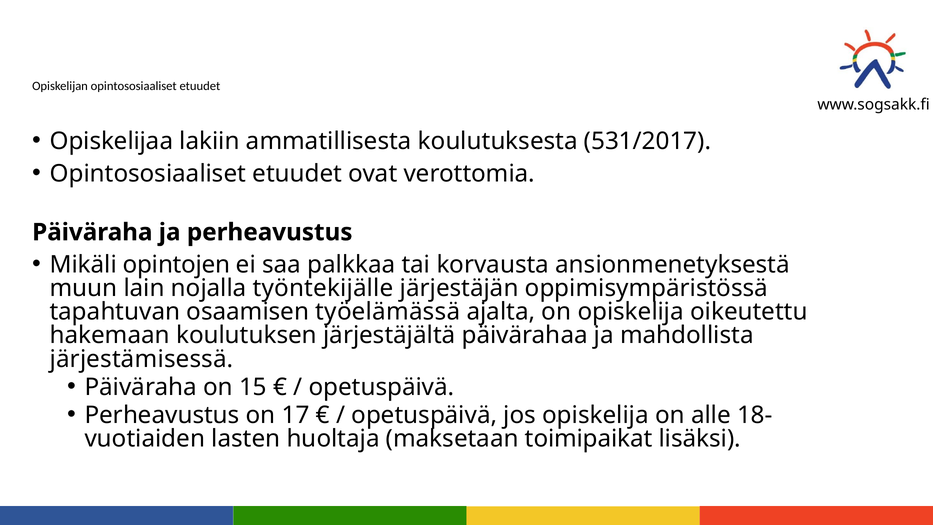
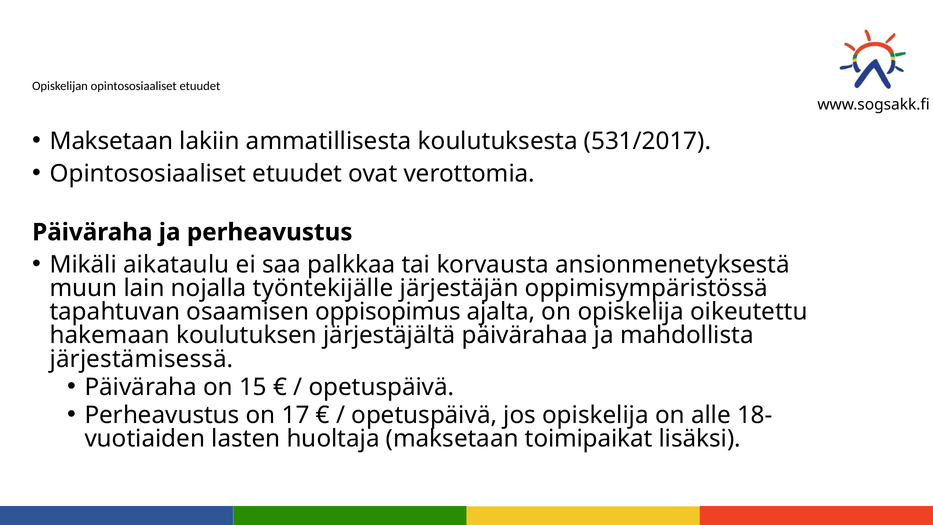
Opiskelijaa: Opiskelijaa -> Maksetaan (111, 141)
opintojen: opintojen -> aikataulu (176, 265)
työelämässä: työelämässä -> oppisopimus (388, 312)
